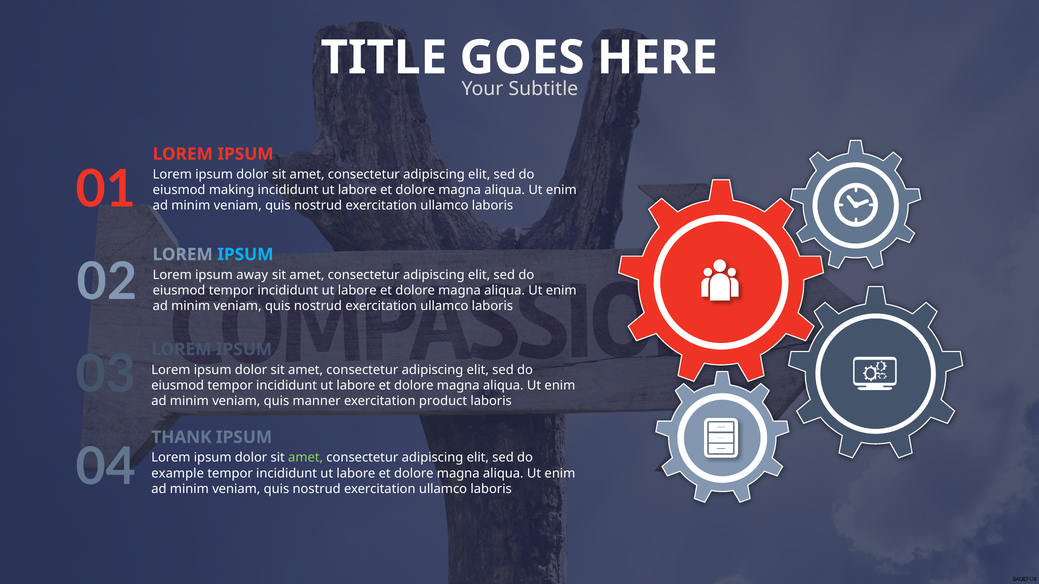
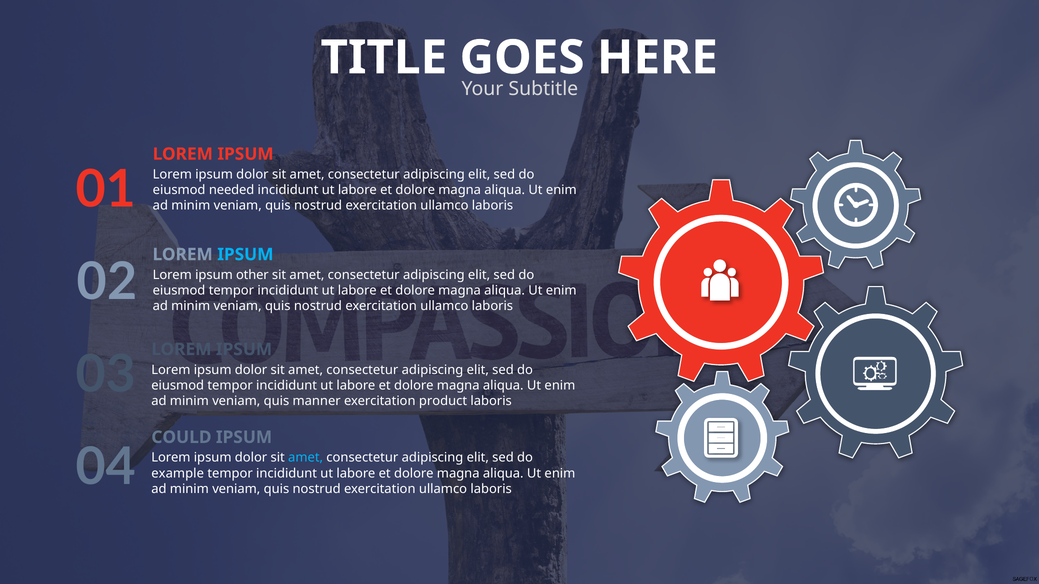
making: making -> needed (232, 190)
away: away -> other (252, 275)
THANK: THANK -> COULD (181, 438)
amet colour: light green -> light blue (306, 458)
